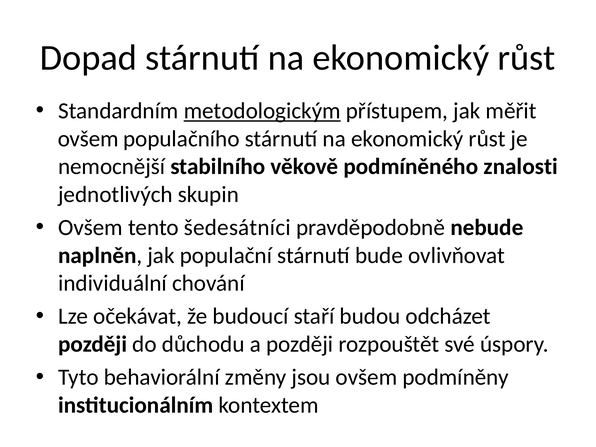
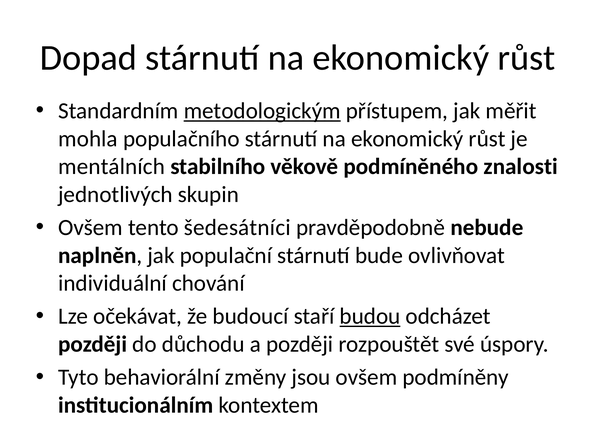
ovšem: ovšem -> mohla (88, 139)
nemocnější: nemocnější -> mentálních (112, 167)
budou underline: none -> present (370, 316)
